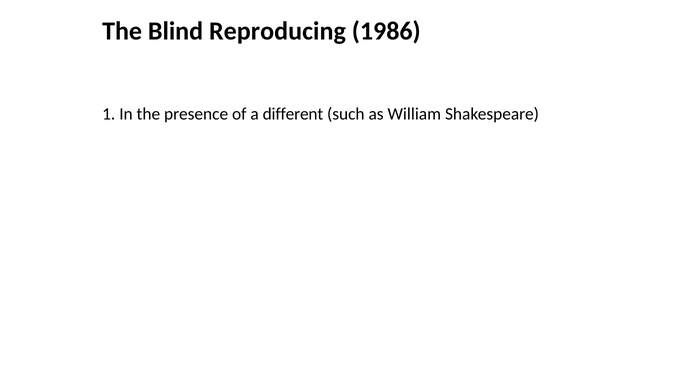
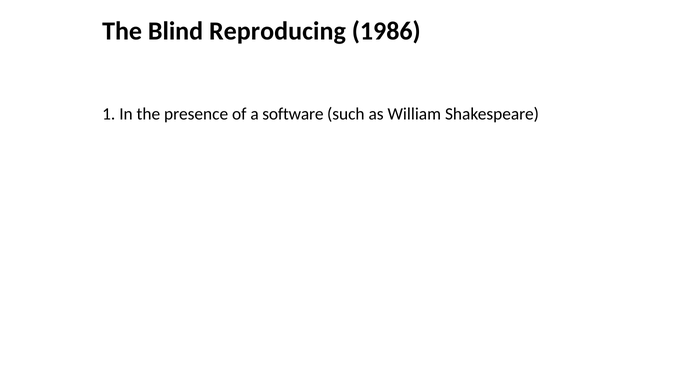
different: different -> software (293, 114)
